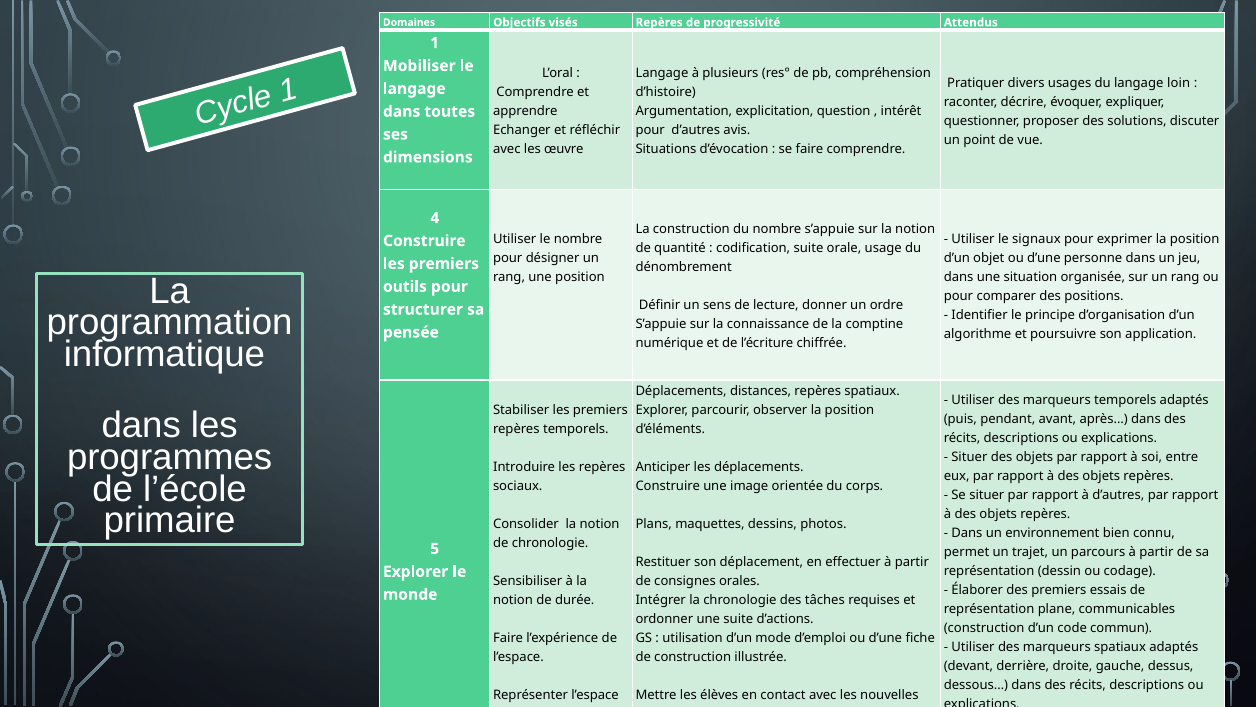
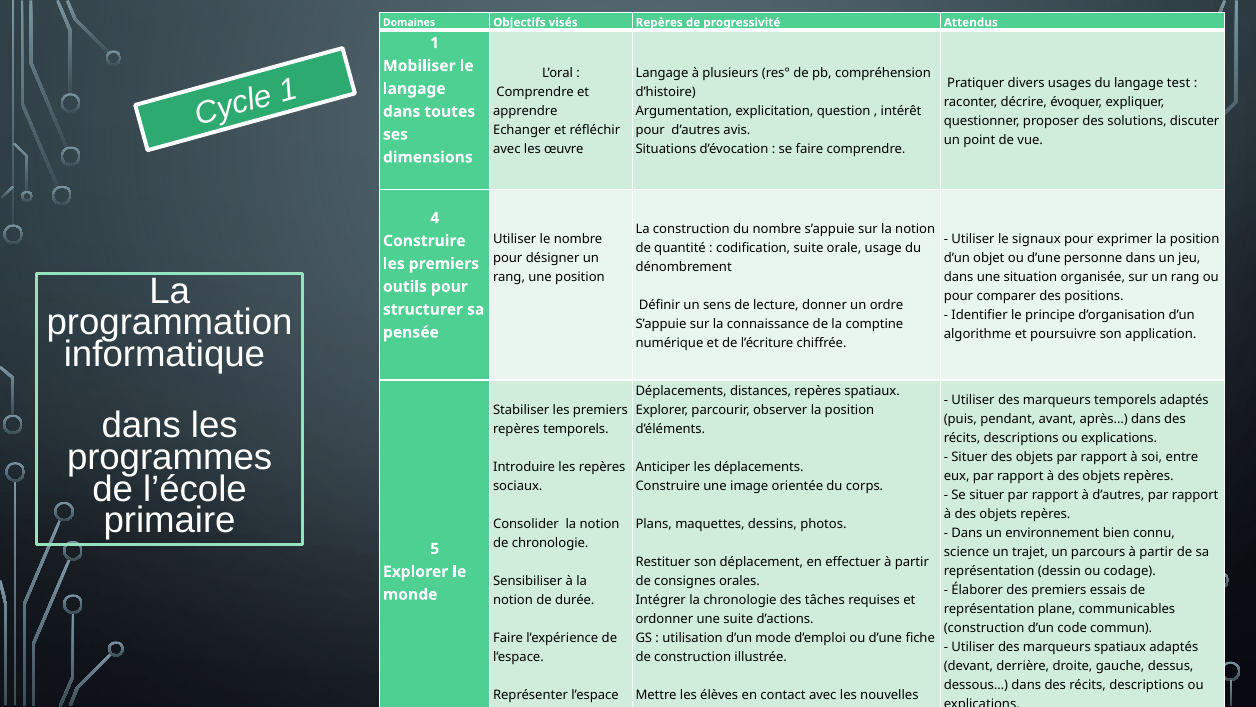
loin: loin -> test (1179, 83)
permet: permet -> science (967, 552)
